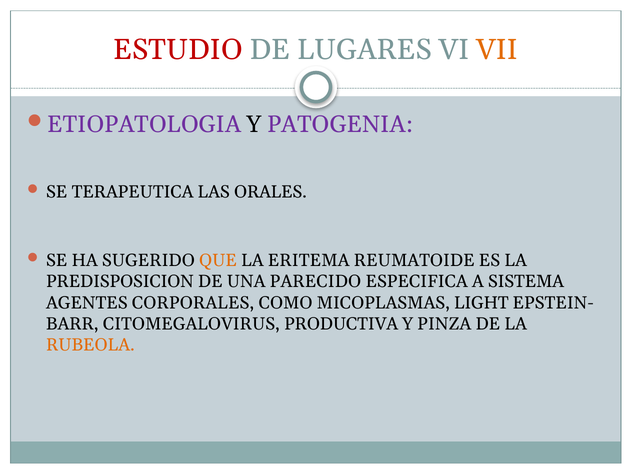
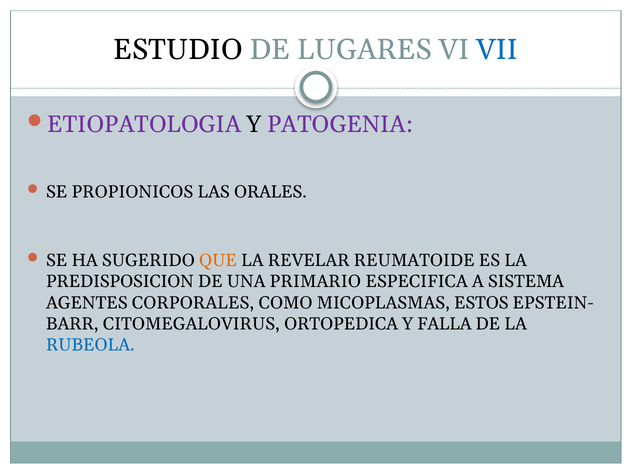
ESTUDIO colour: red -> black (178, 50)
VII colour: orange -> blue (497, 50)
TERAPEUTICA: TERAPEUTICA -> PROPIONICOS (132, 192)
ERITEMA: ERITEMA -> REVELAR (309, 261)
PARECIDO: PARECIDO -> PRIMARIO (315, 282)
LIGHT: LIGHT -> ESTOS (481, 303)
PRODUCTIVA: PRODUCTIVA -> ORTOPEDICA (341, 324)
PINZA: PINZA -> FALLA (444, 324)
RUBEOLA colour: orange -> blue (90, 345)
